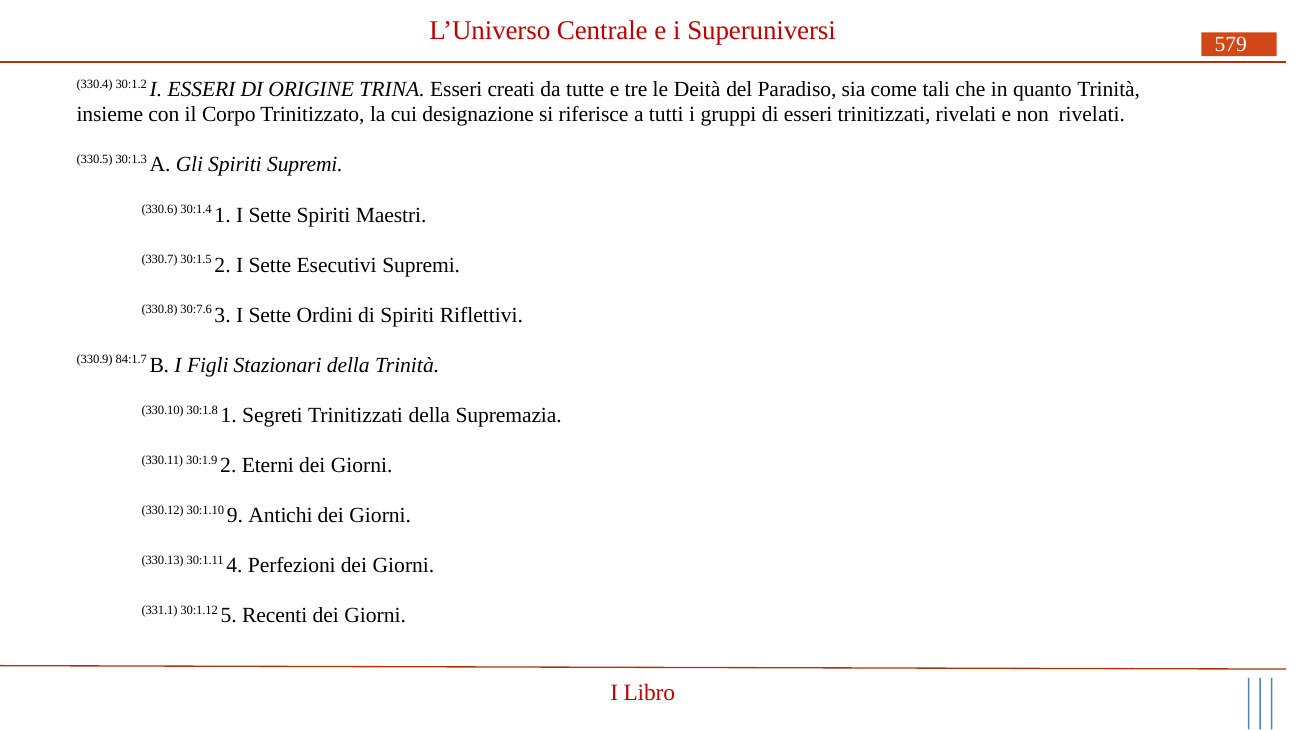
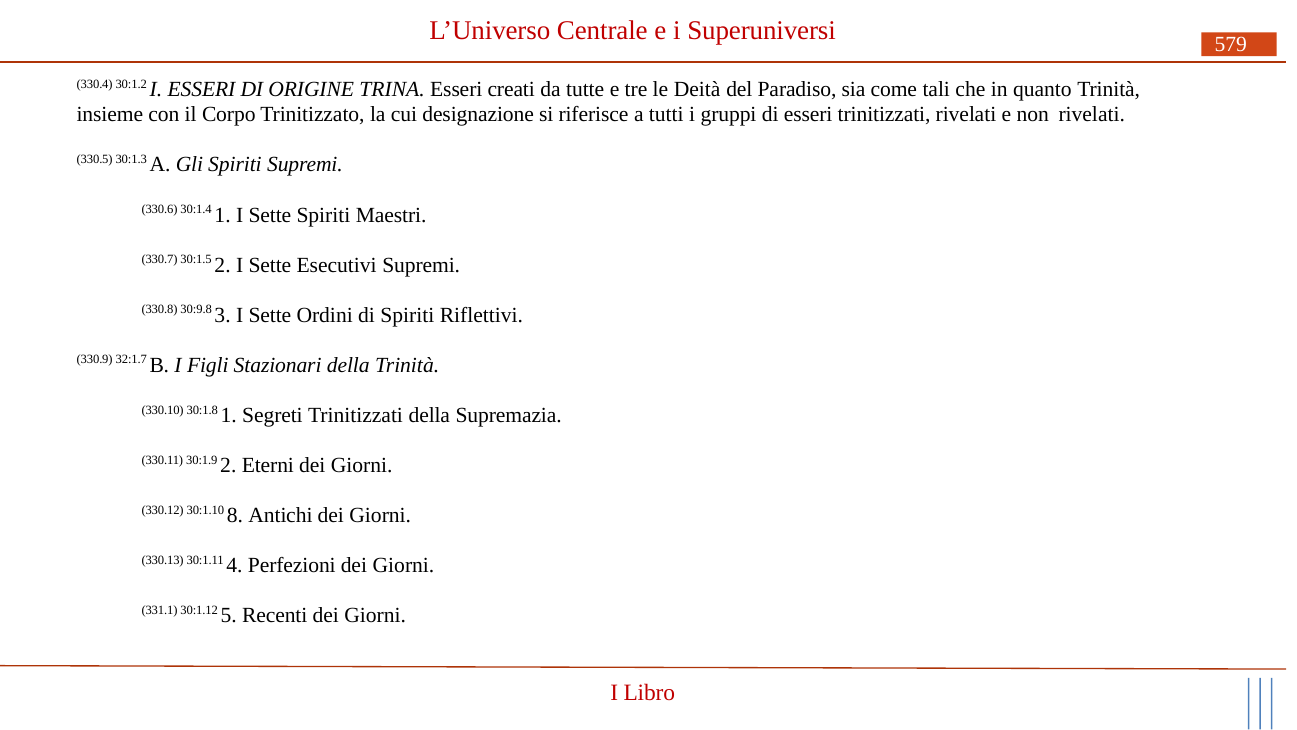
30:7.6: 30:7.6 -> 30:9.8 (196, 310)
84:1.7: 84:1.7 -> 32:1.7 (131, 360)
9: 9 -> 8 (235, 516)
